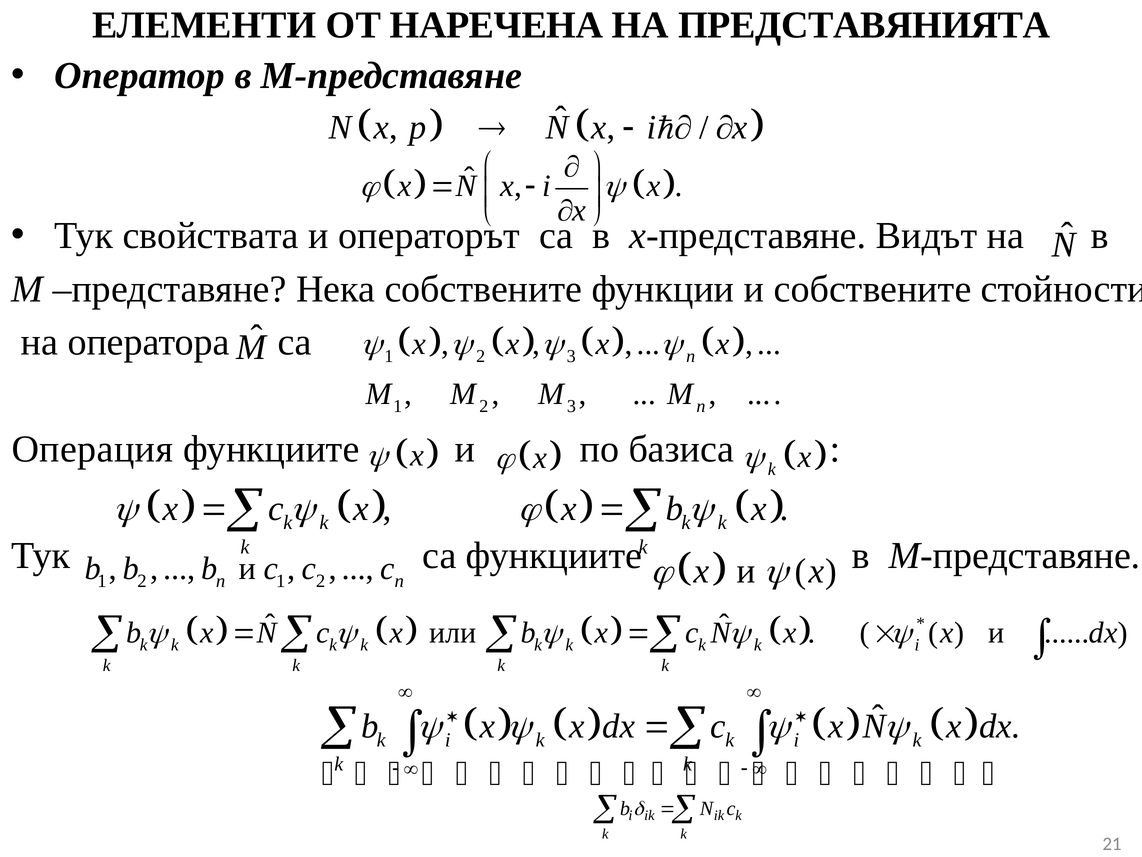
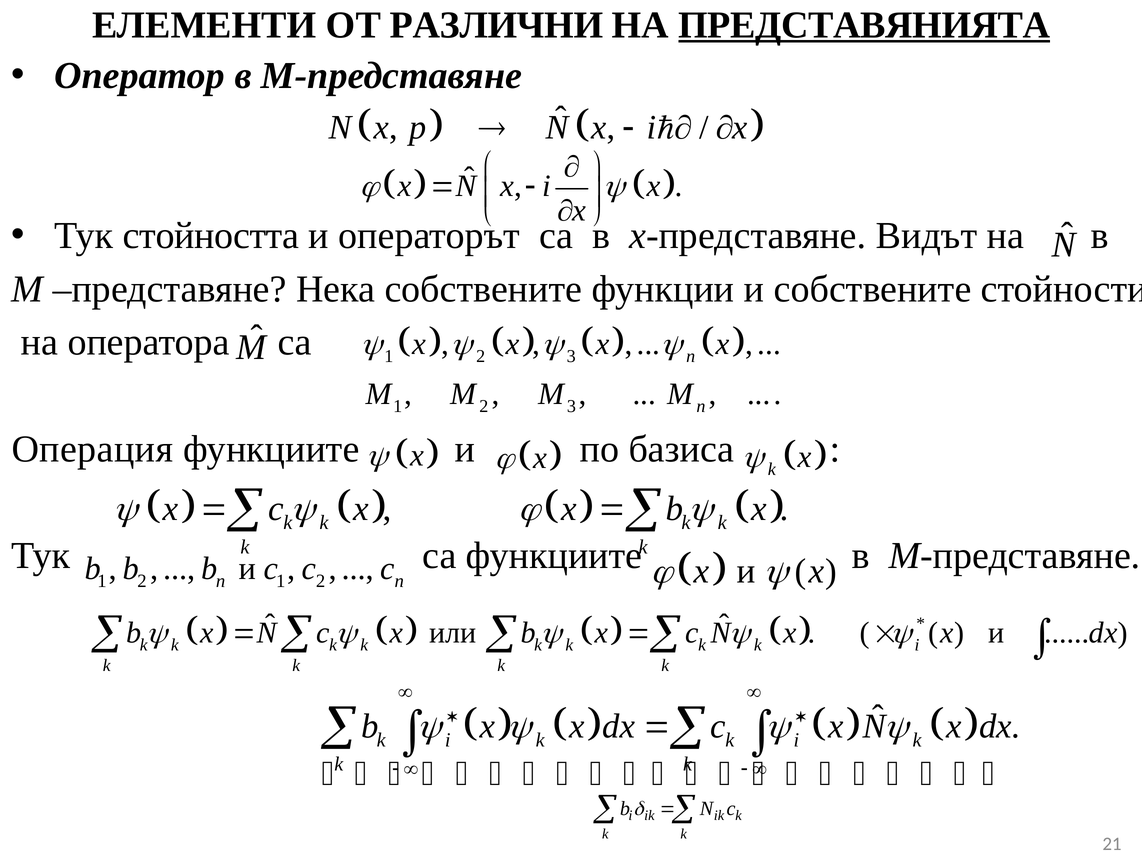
НАРЕЧЕНА: НАРЕЧЕНА -> РАЗЛИЧНИ (497, 25)
ПРЕДСТАВЯНИЯТА underline: none -> present (864, 25)
свойствата: свойствата -> стойността (211, 236)
